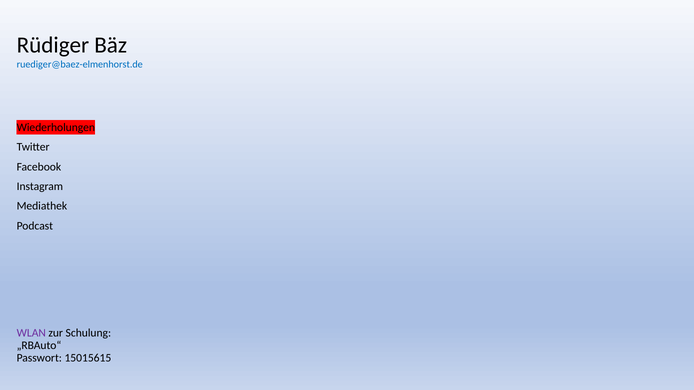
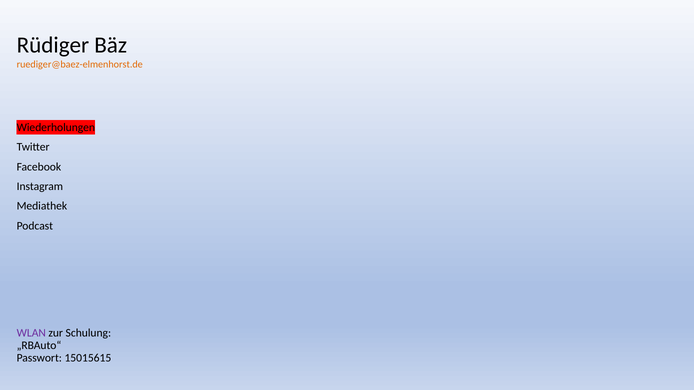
ruediger@baez-elmenhorst.de colour: blue -> orange (80, 64)
